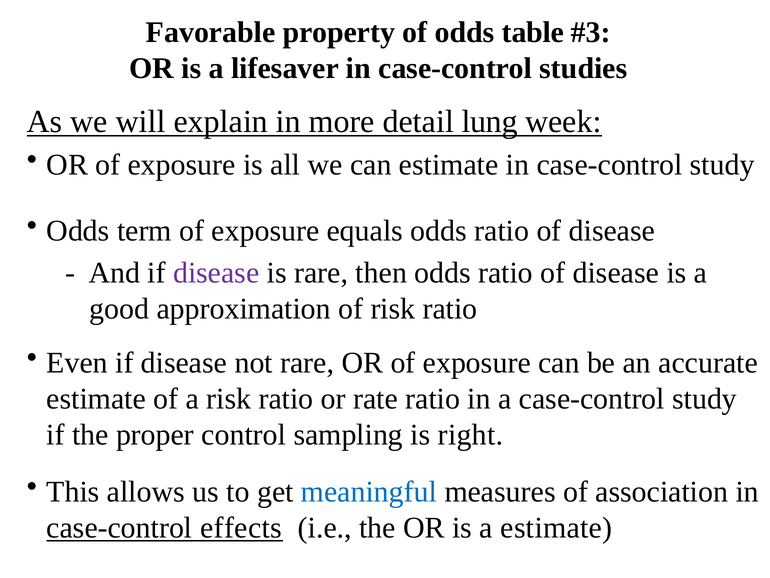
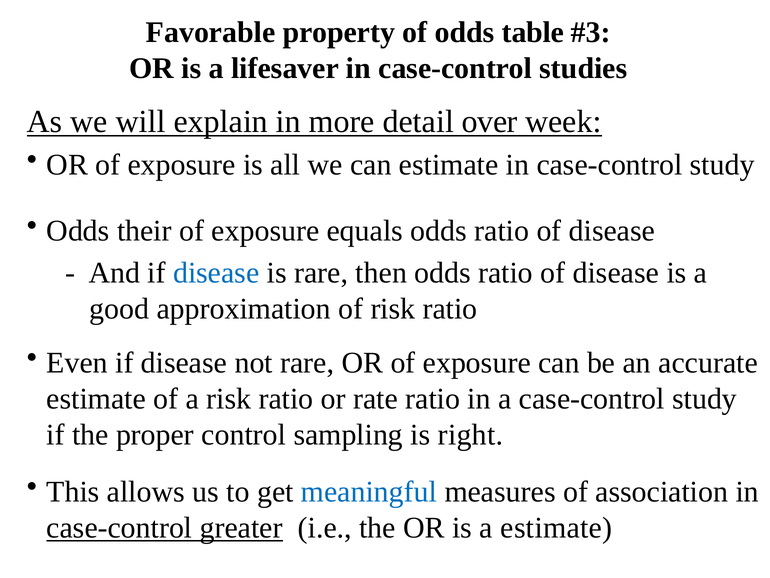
lung: lung -> over (490, 122)
term: term -> their (144, 231)
disease colour: purple -> blue (216, 273)
effects: effects -> greater (241, 527)
